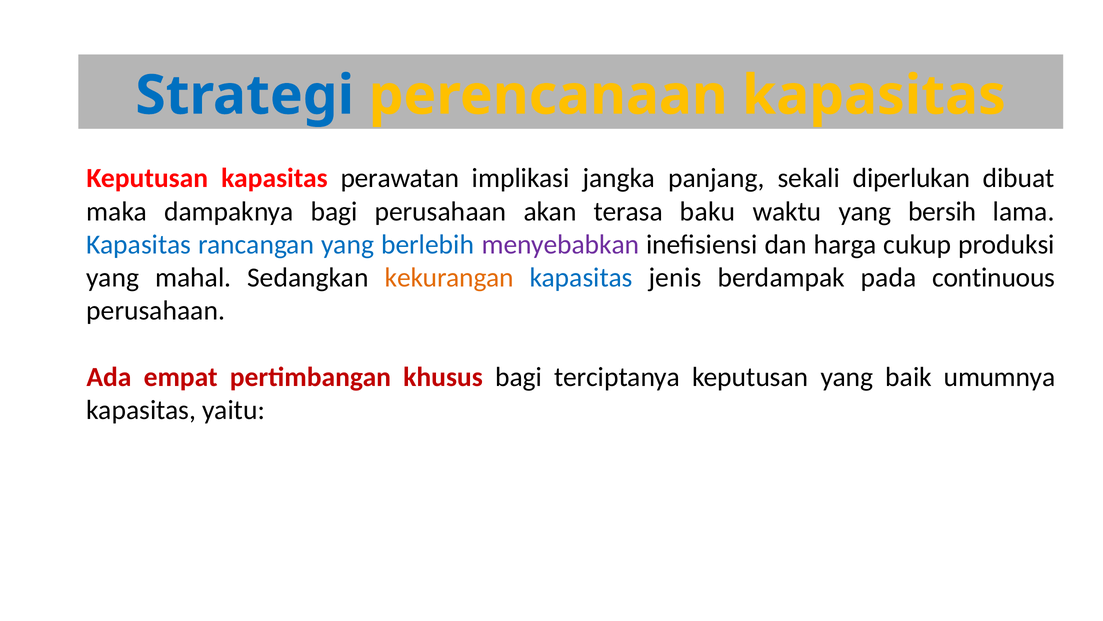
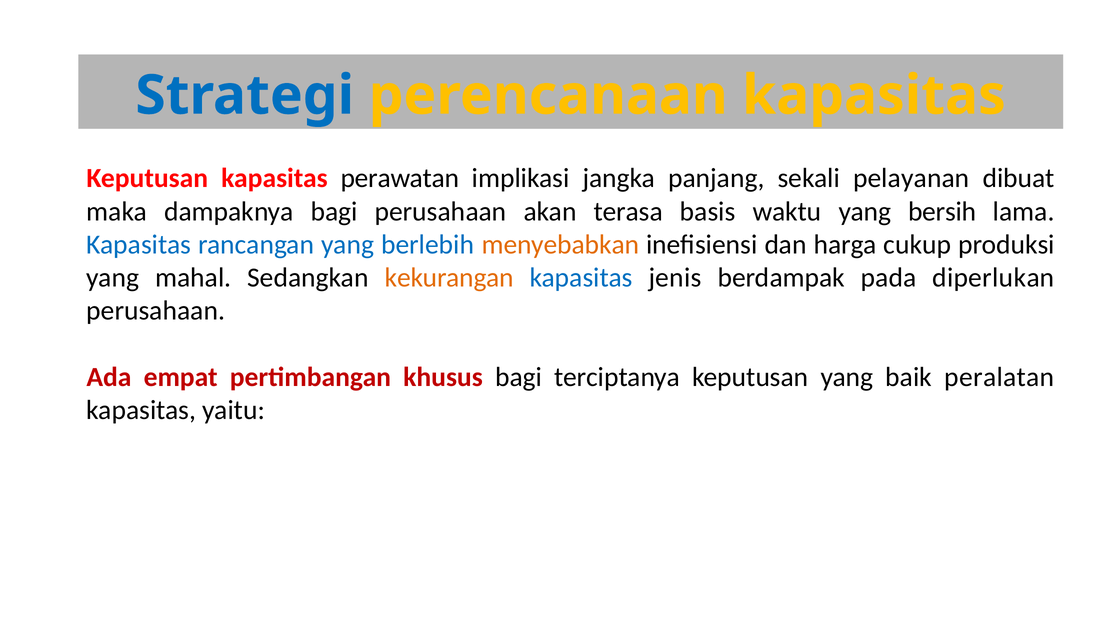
diperlukan: diperlukan -> pelayanan (911, 178)
baku: baku -> basis (708, 211)
menyebabkan colour: purple -> orange (560, 244)
continuous: continuous -> diperlukan (993, 277)
umumnya: umumnya -> peralatan (999, 377)
